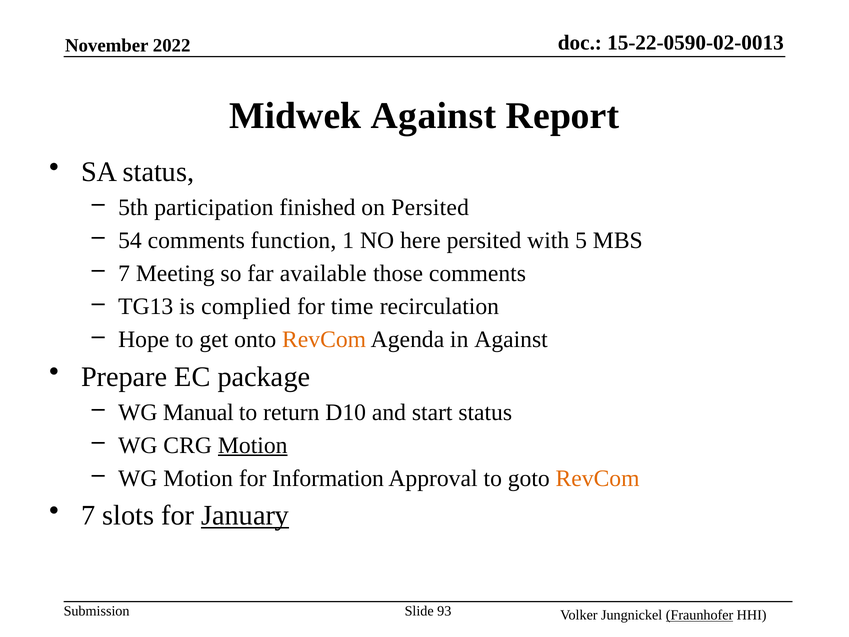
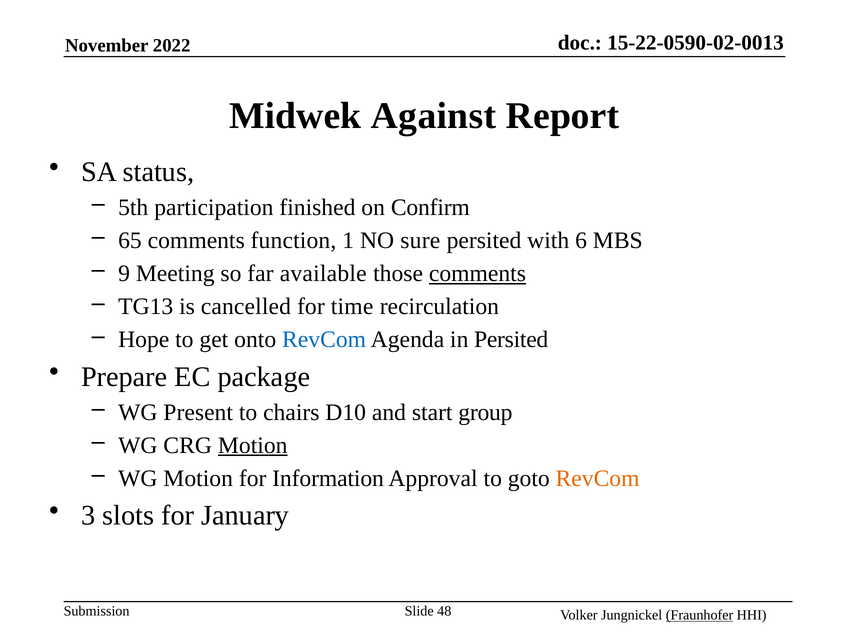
on Persited: Persited -> Confirm (430, 207)
54: 54 -> 65 (130, 240)
here: here -> sure (420, 240)
5: 5 -> 6 (581, 240)
7: 7 -> 9 (124, 273)
comments underline: none -> present (477, 273)
complied: complied -> cancelled (246, 306)
RevCom colour: orange -> blue (324, 339)
in Against: Against -> Persited (511, 339)
Manual: Manual -> Present (198, 412)
return: return -> chairs (291, 412)
start status: status -> group (485, 412)
7: 7 -> 3 (88, 515)
January underline: present -> none (245, 515)
93: 93 -> 48 (444, 611)
